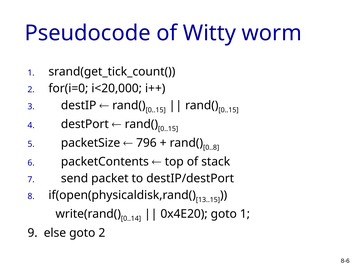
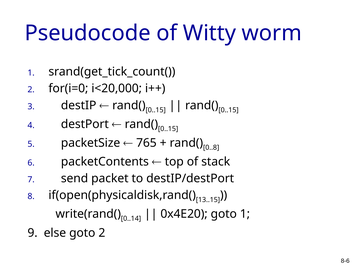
796: 796 -> 765 (146, 142)
